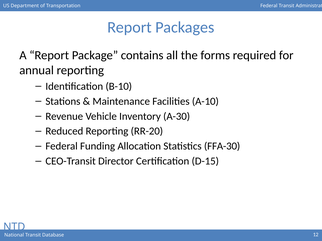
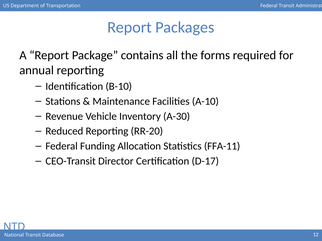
FFA-30: FFA-30 -> FFA-11 (222, 147)
D-15: D-15 -> D-17 (205, 162)
